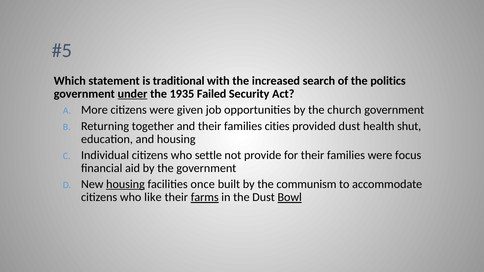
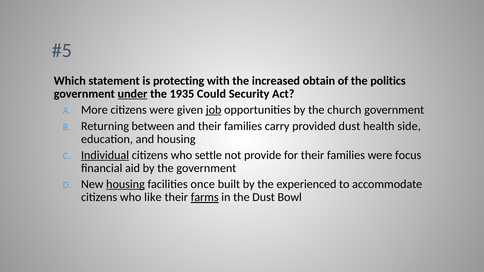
traditional: traditional -> protecting (179, 81)
search: search -> obtain (319, 81)
Failed: Failed -> Could (212, 94)
job underline: none -> present (214, 110)
together: together -> between (153, 126)
cities: cities -> carry (277, 126)
shut: shut -> side (409, 126)
Individual underline: none -> present (105, 155)
communism: communism -> experienced (306, 184)
Bowl underline: present -> none (290, 198)
